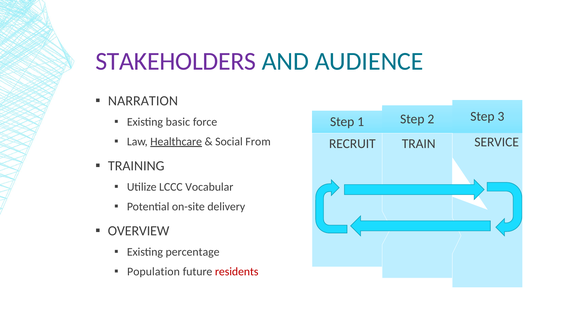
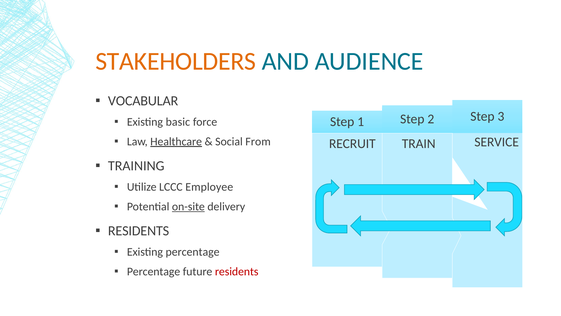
STAKEHOLDERS colour: purple -> orange (176, 61)
NARRATION: NARRATION -> VOCABULAR (143, 101)
Vocabular: Vocabular -> Employee (209, 187)
on-site underline: none -> present (188, 206)
OVERVIEW: OVERVIEW -> RESIDENTS (139, 231)
Population: Population -> Percentage (154, 271)
